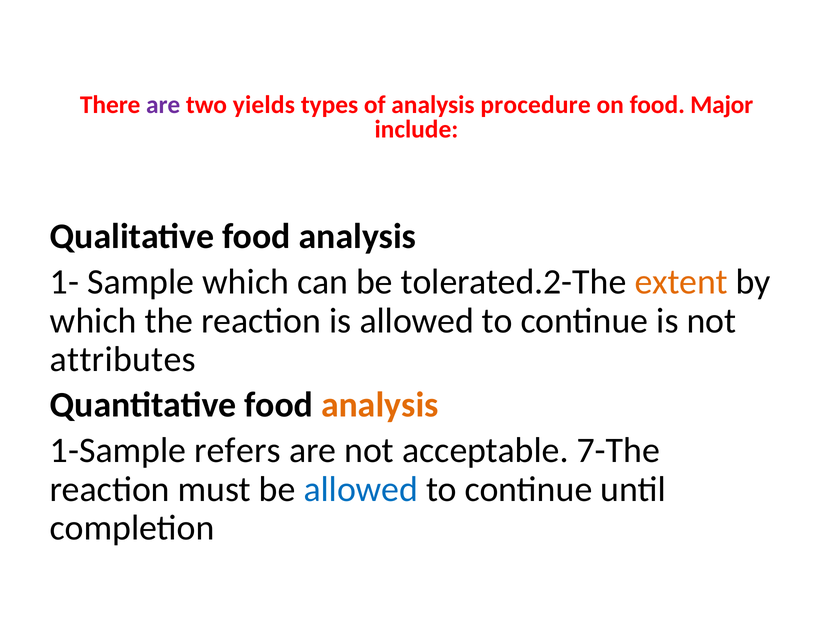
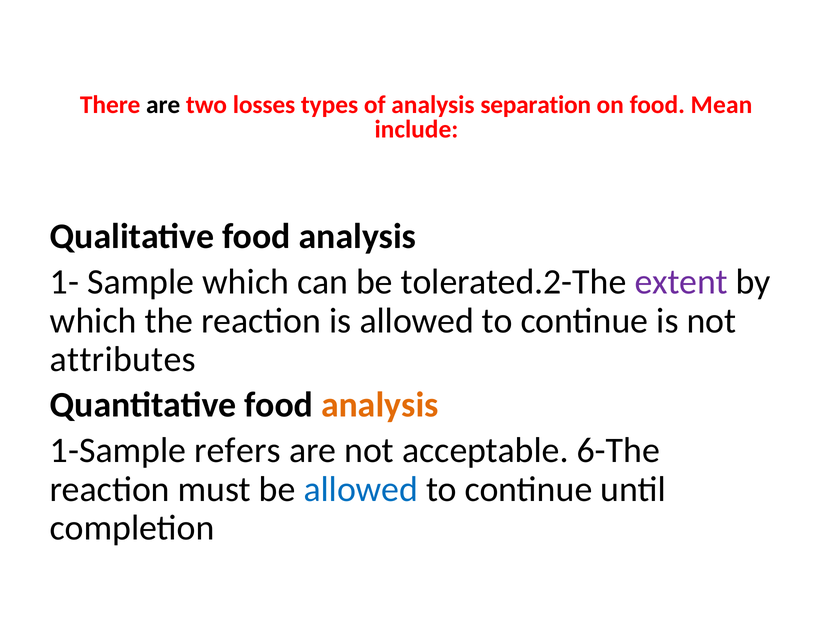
are colour: purple -> black (163, 105)
yields: yields -> losses (264, 105)
procedure: procedure -> separation (536, 105)
Major: Major -> Mean (721, 105)
extent colour: orange -> purple (681, 282)
7-The: 7-The -> 6-The (618, 450)
